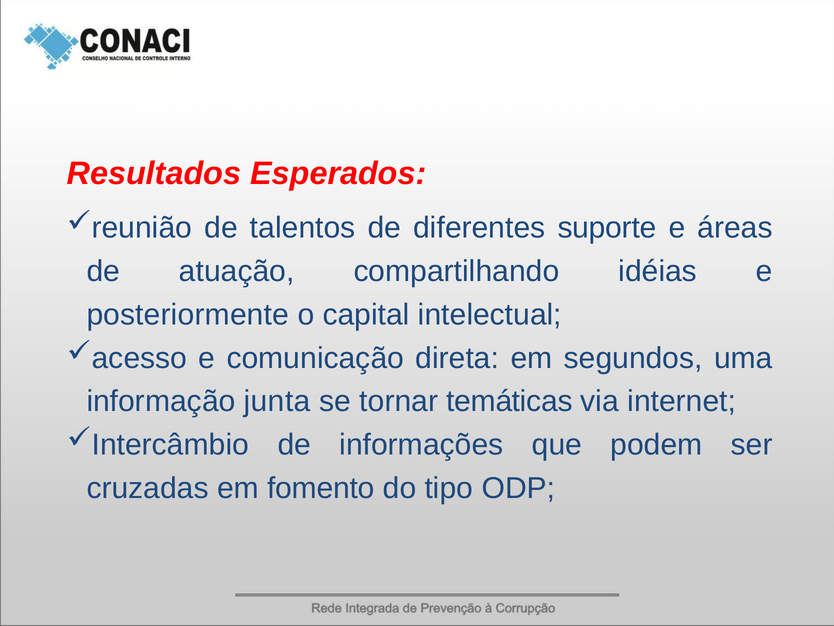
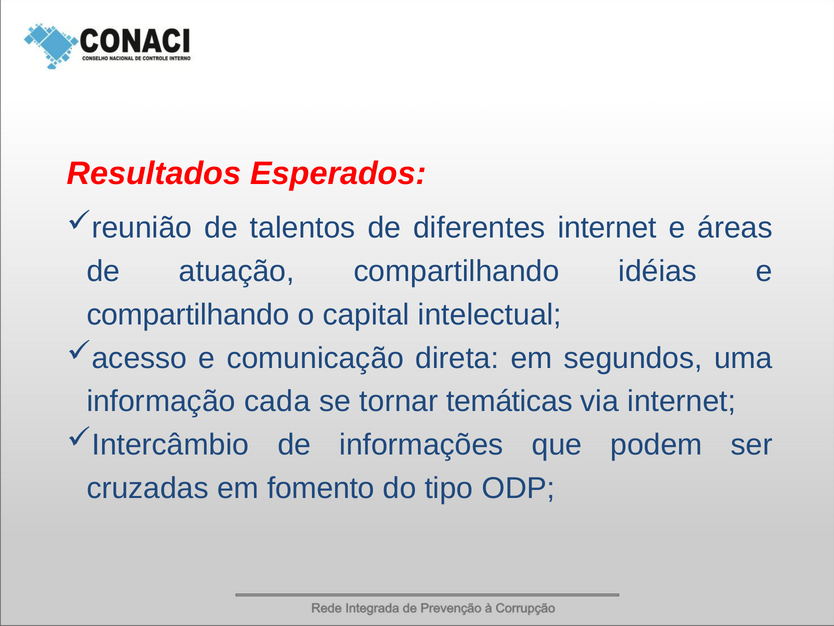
diferentes suporte: suporte -> internet (607, 228)
posteriormente: posteriormente -> compartilhando (188, 314)
junta: junta -> cada (277, 401)
